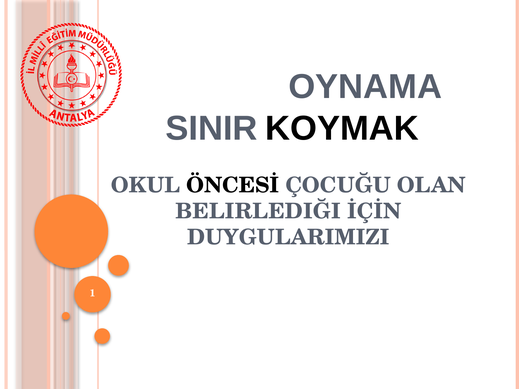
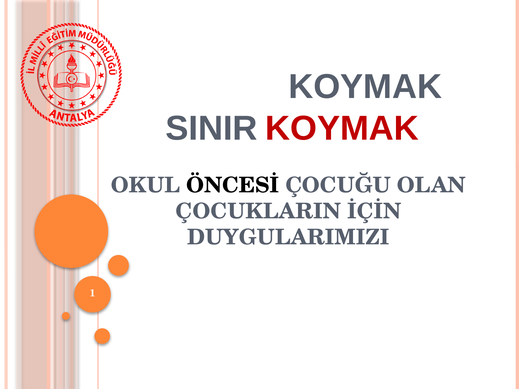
OYNAMA: OYNAMA -> KOYMAK (365, 87)
KOYMAK colour: black -> red (342, 128)
BELIRLEDIĞI: BELIRLEDIĞI -> ÇOCUKLARIN (258, 211)
